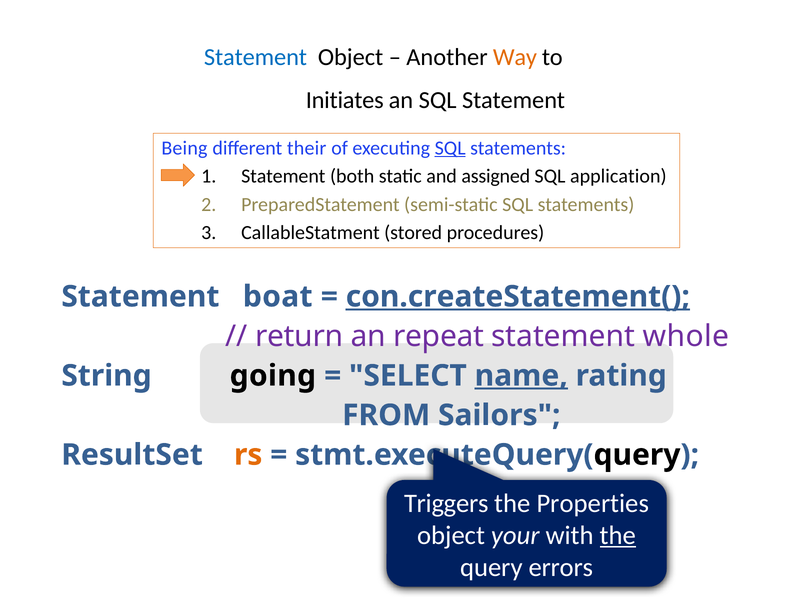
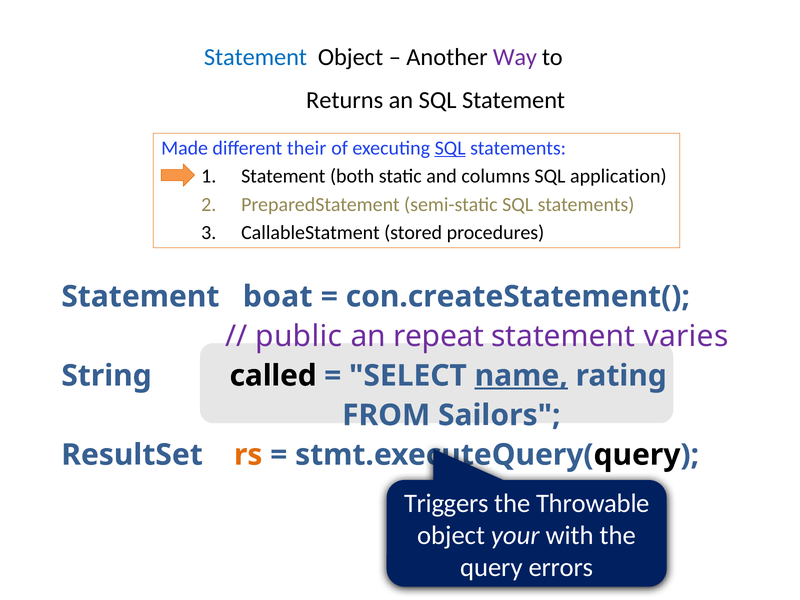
Way colour: orange -> purple (515, 57)
Initiates: Initiates -> Returns (345, 100)
Being: Being -> Made (185, 148)
assigned: assigned -> columns (496, 176)
con.createStatement( underline: present -> none (518, 297)
return: return -> public (299, 336)
whole: whole -> varies (686, 336)
going: going -> called (273, 376)
Properties: Properties -> Throwable (593, 503)
the underline: present -> none (618, 535)
